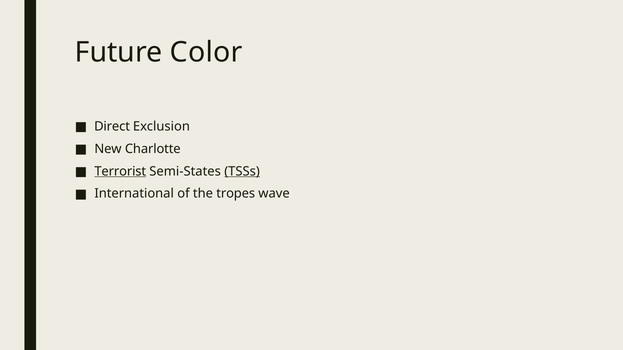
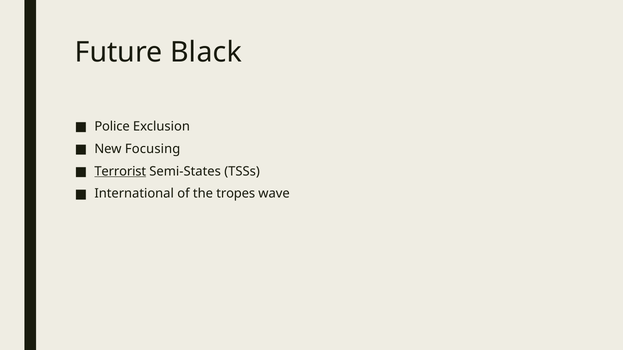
Color: Color -> Black (206, 52)
Direct: Direct -> Police (112, 127)
Charlotte: Charlotte -> Focusing (153, 149)
TSSs underline: present -> none (242, 171)
